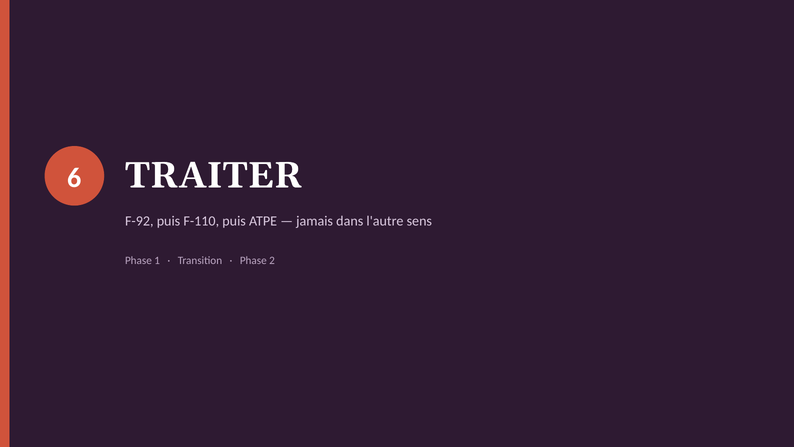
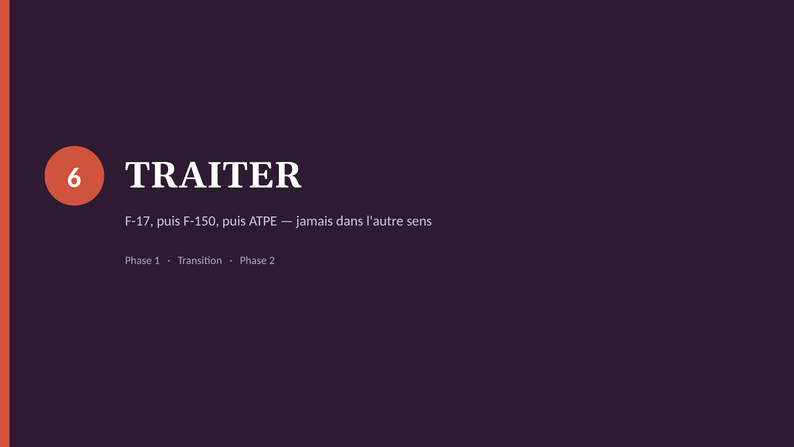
F-92: F-92 -> F-17 (139, 221)
F-110: F-110 -> F-150 (201, 221)
